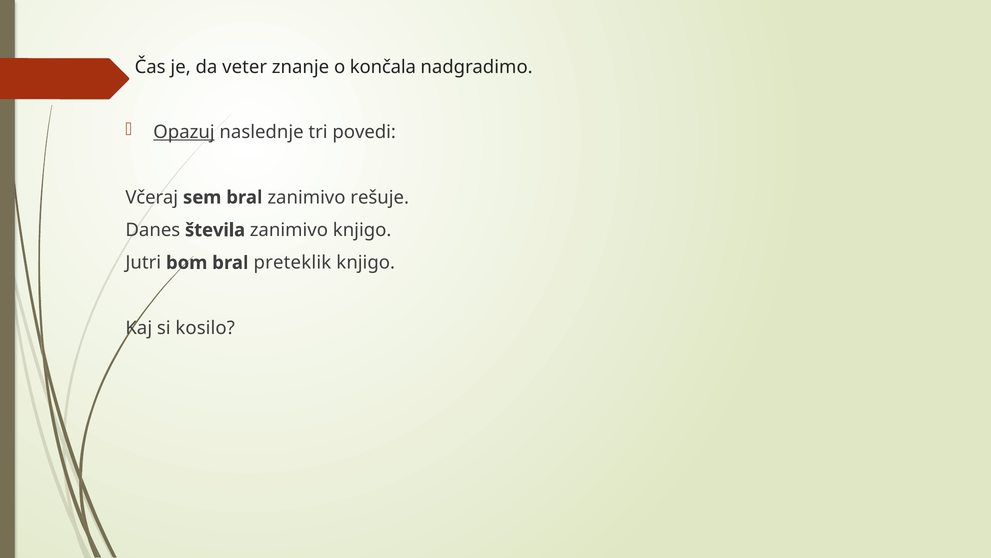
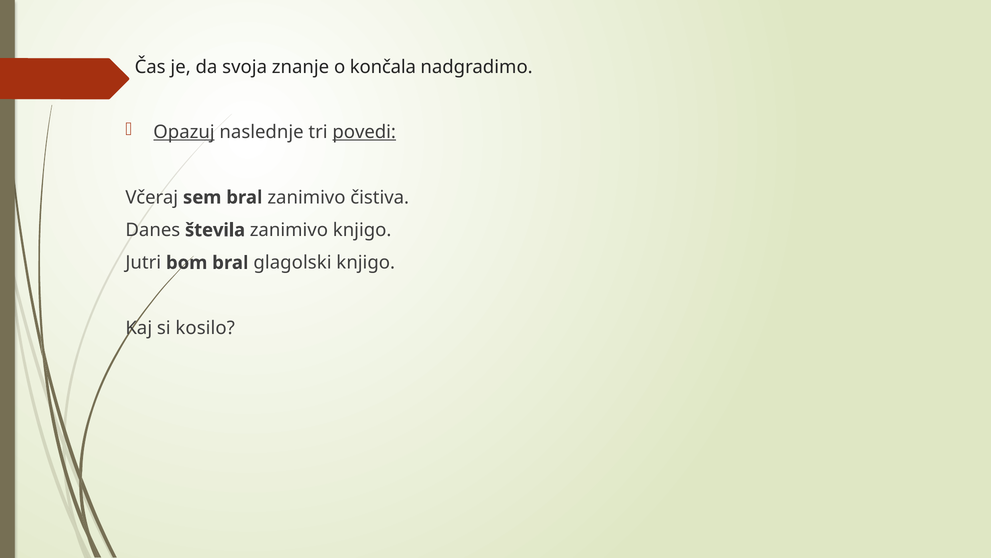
veter: veter -> svoja (245, 67)
povedi underline: none -> present (364, 132)
rešuje: rešuje -> čistiva (380, 197)
preteklik: preteklik -> glagolski (293, 263)
